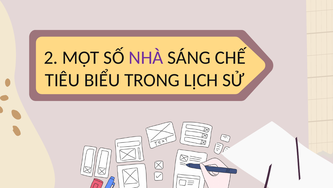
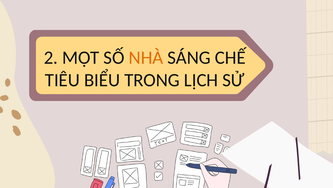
NHÀ colour: purple -> orange (146, 57)
